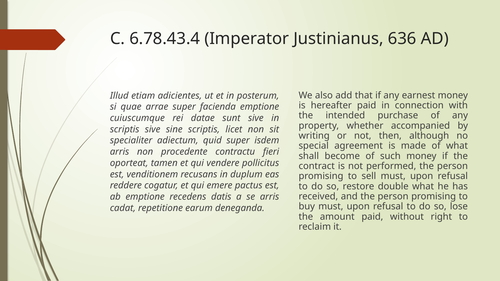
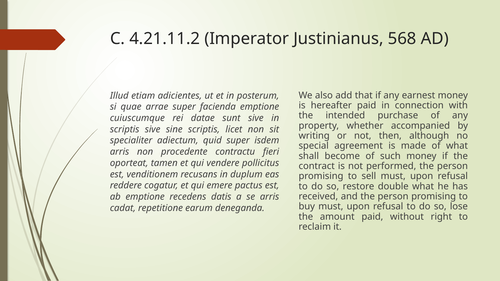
6.78.43.4: 6.78.43.4 -> 4.21.11.2 (165, 39)
636: 636 -> 568 (402, 39)
